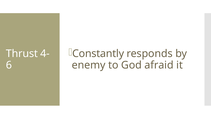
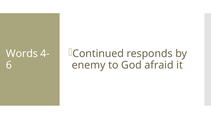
Constantly: Constantly -> Continued (98, 53)
Thrust: Thrust -> Words (22, 54)
